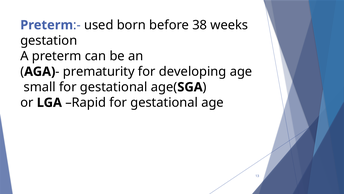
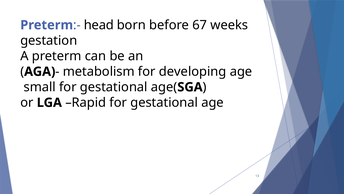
used: used -> head (99, 25)
38: 38 -> 67 (200, 25)
prematurity: prematurity -> metabolism (99, 71)
